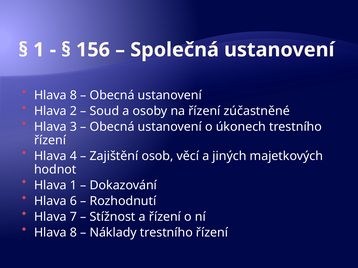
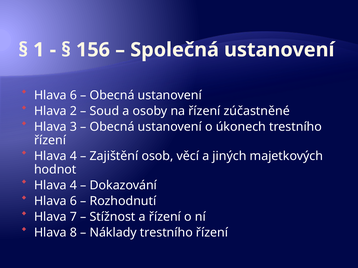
8: 8 -> 6 (73, 95)
1: 1 -> 4 (73, 186)
